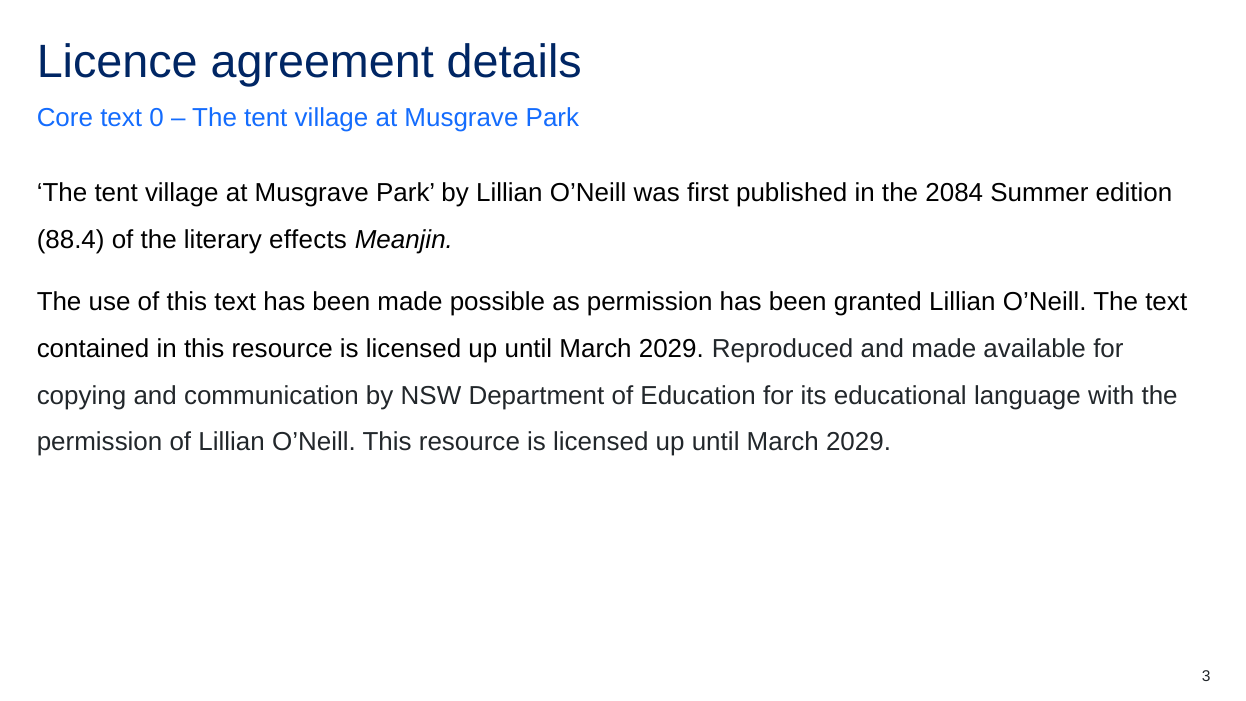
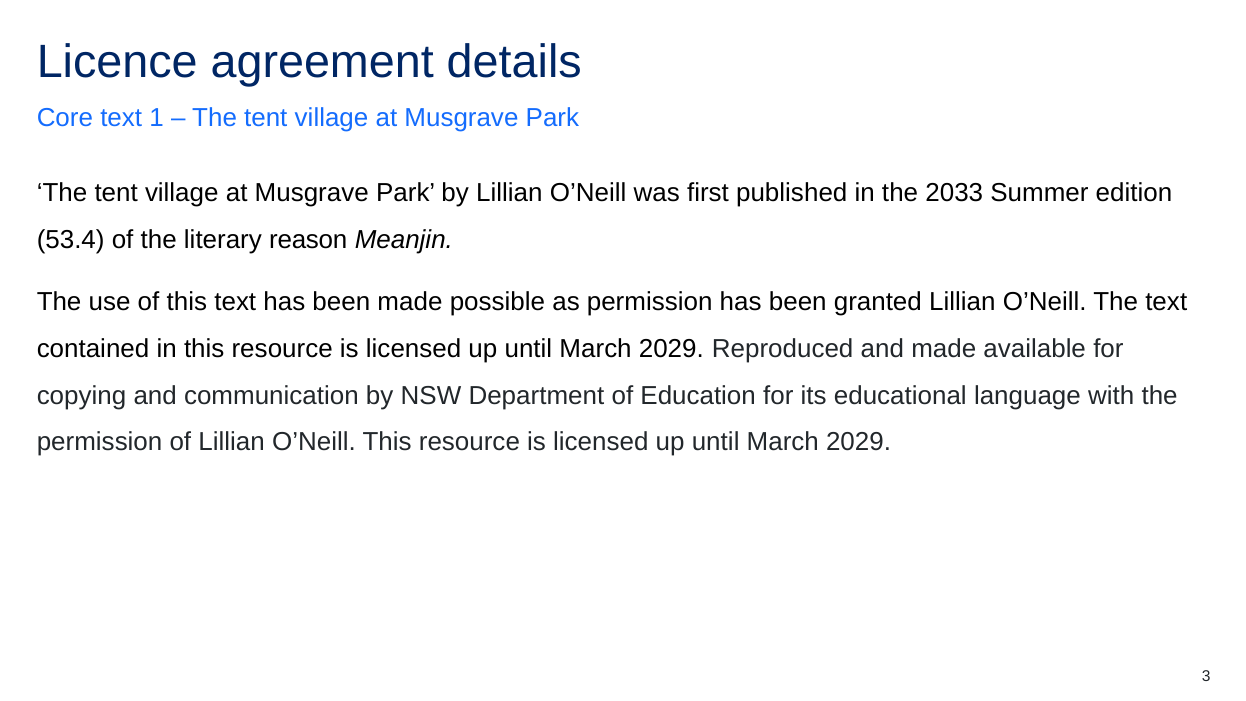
0: 0 -> 1 (157, 118)
2084: 2084 -> 2033 (954, 193)
88.4: 88.4 -> 53.4 (71, 240)
effects: effects -> reason (308, 240)
